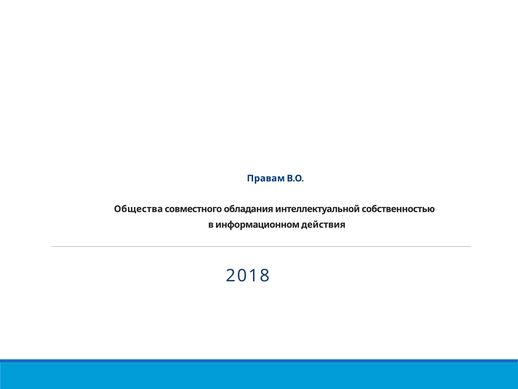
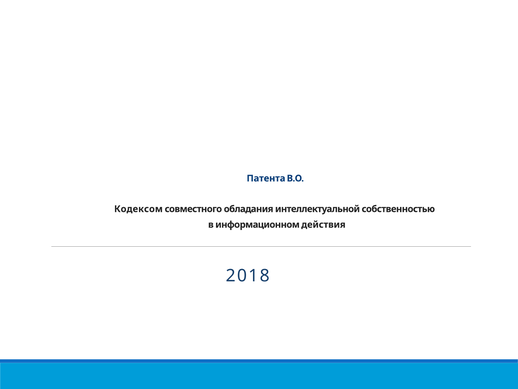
Правам: Правам -> Патента (266, 178)
Общества: Общества -> Кодексом (138, 209)
